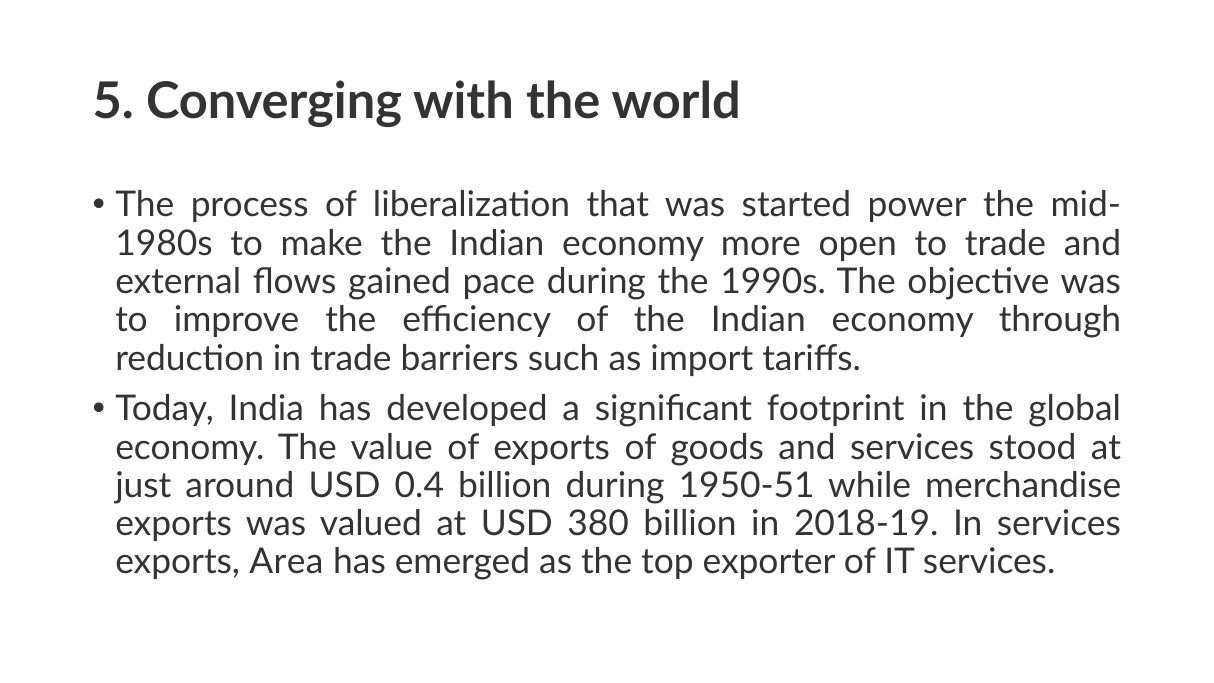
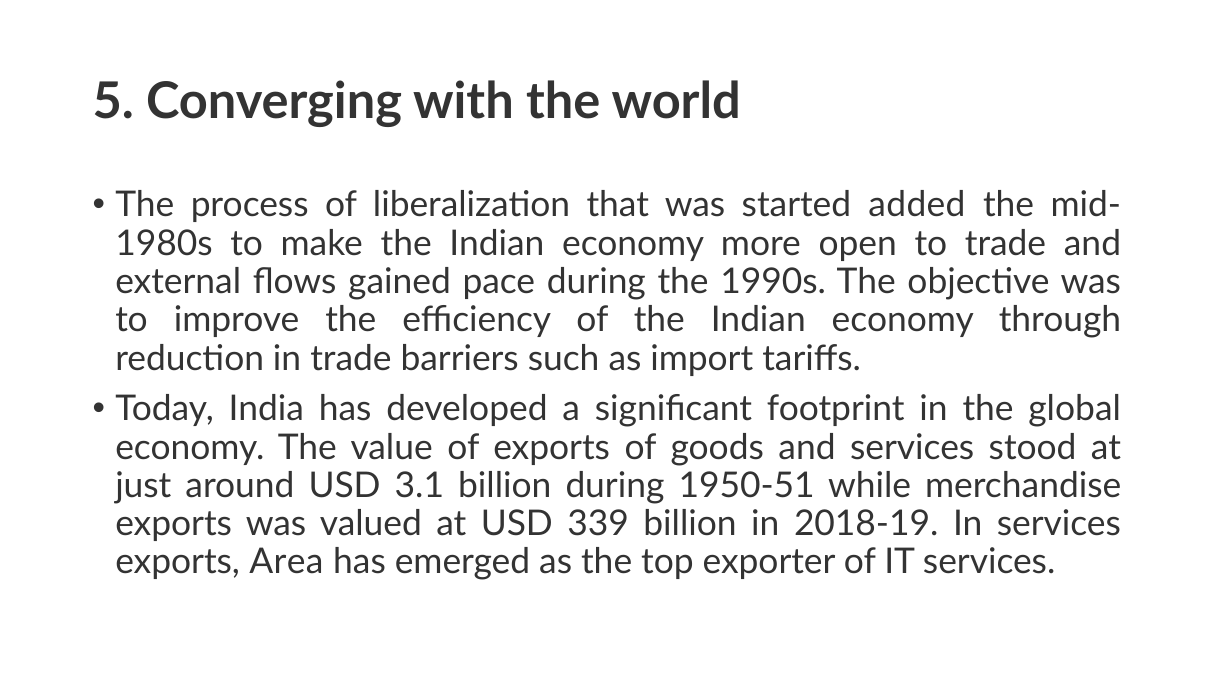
power: power -> added (917, 205)
0.4: 0.4 -> 3.1 (419, 486)
380: 380 -> 339 (598, 524)
